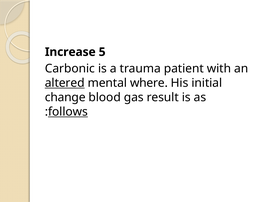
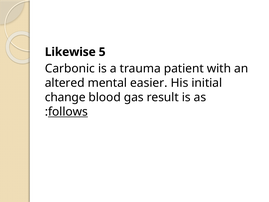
Increase: Increase -> Likewise (70, 52)
altered underline: present -> none (65, 83)
where: where -> easier (149, 83)
